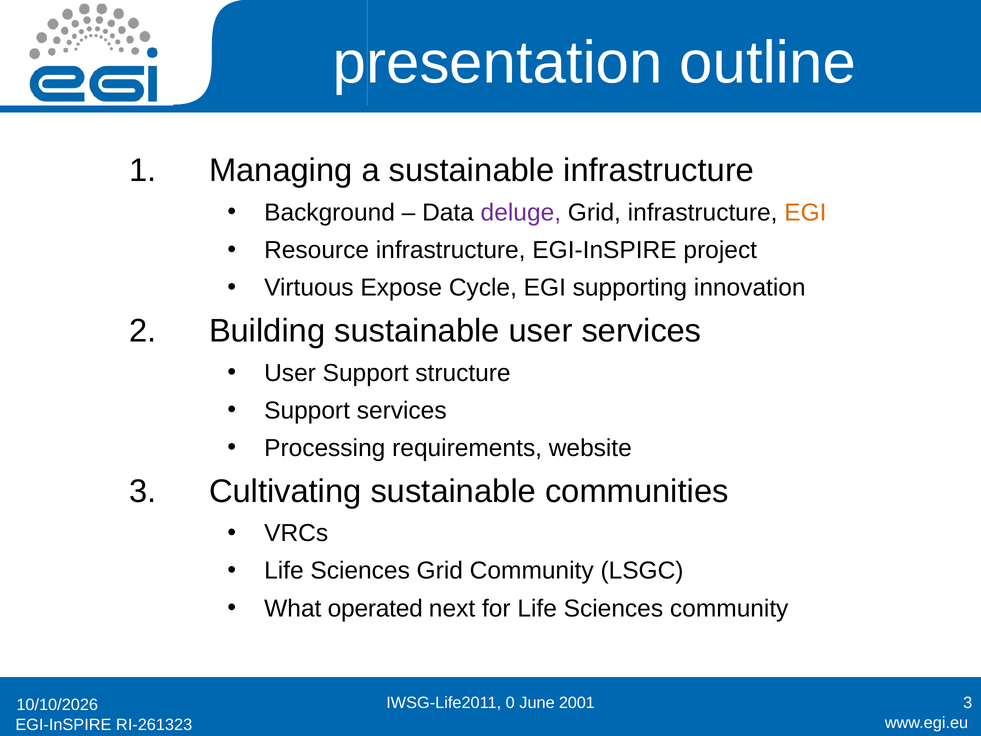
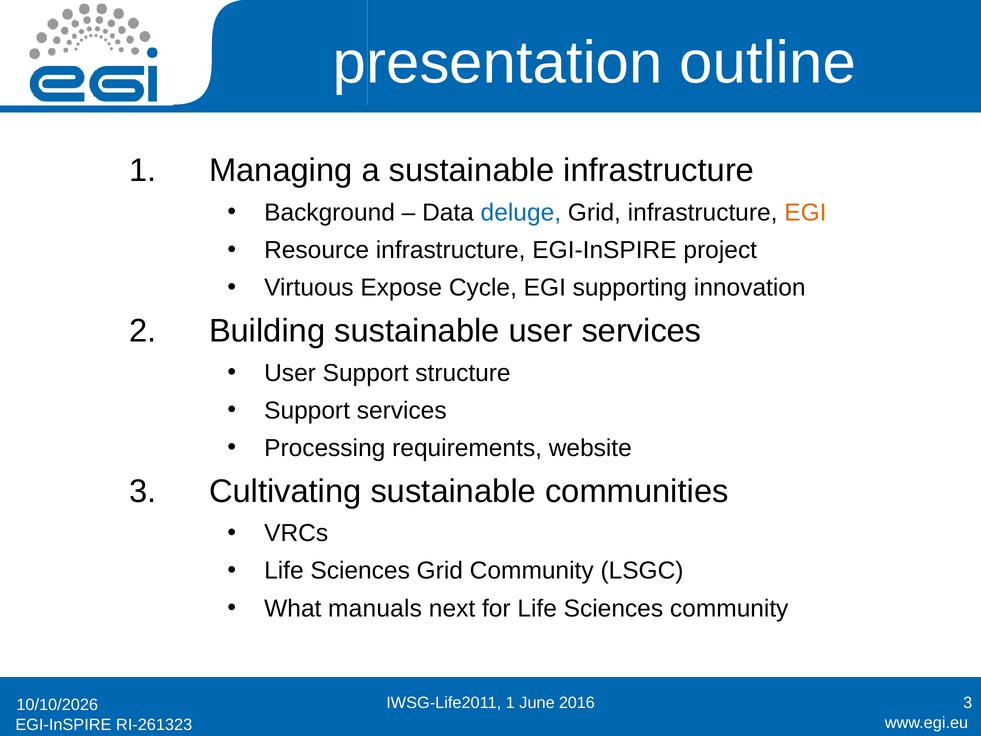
deluge colour: purple -> blue (521, 213)
operated: operated -> manuals (375, 608)
IWSG-Life2011 0: 0 -> 1 (510, 703)
2001: 2001 -> 2016 (577, 703)
